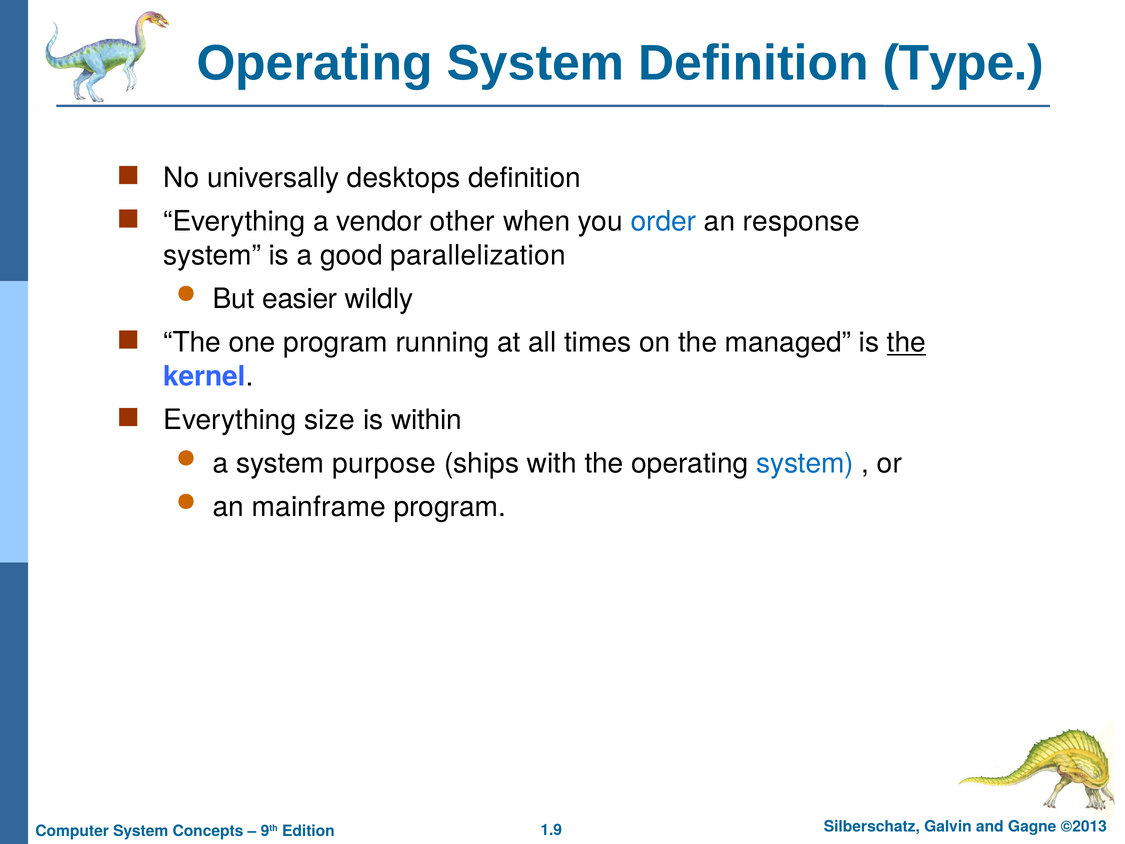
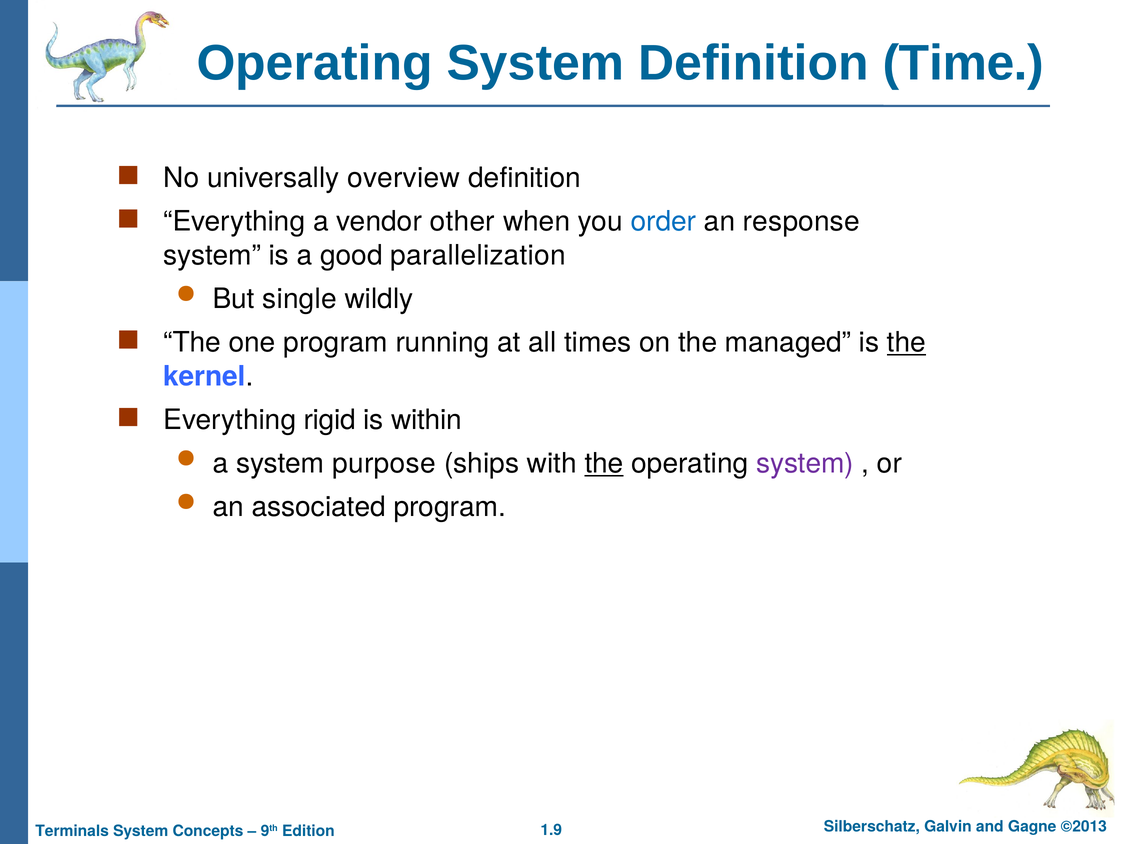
Type: Type -> Time (963, 63)
desktops: desktops -> overview (404, 178)
easier: easier -> single (300, 299)
size: size -> rigid (330, 420)
the underline: none -> present (604, 463)
system colour: blue -> purple (805, 463)
mainframe: mainframe -> associated (319, 507)
Computer: Computer -> Terminals (72, 831)
